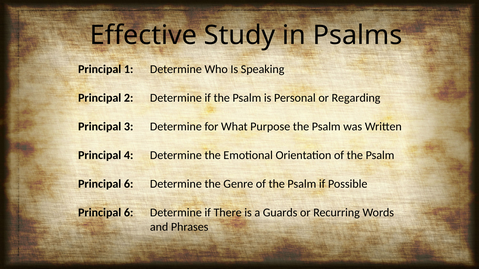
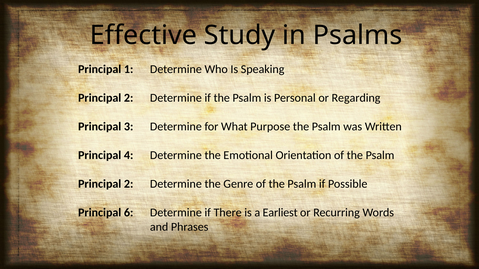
6: 6 -> 2 (129, 184)
Guards: Guards -> Earliest (280, 213)
